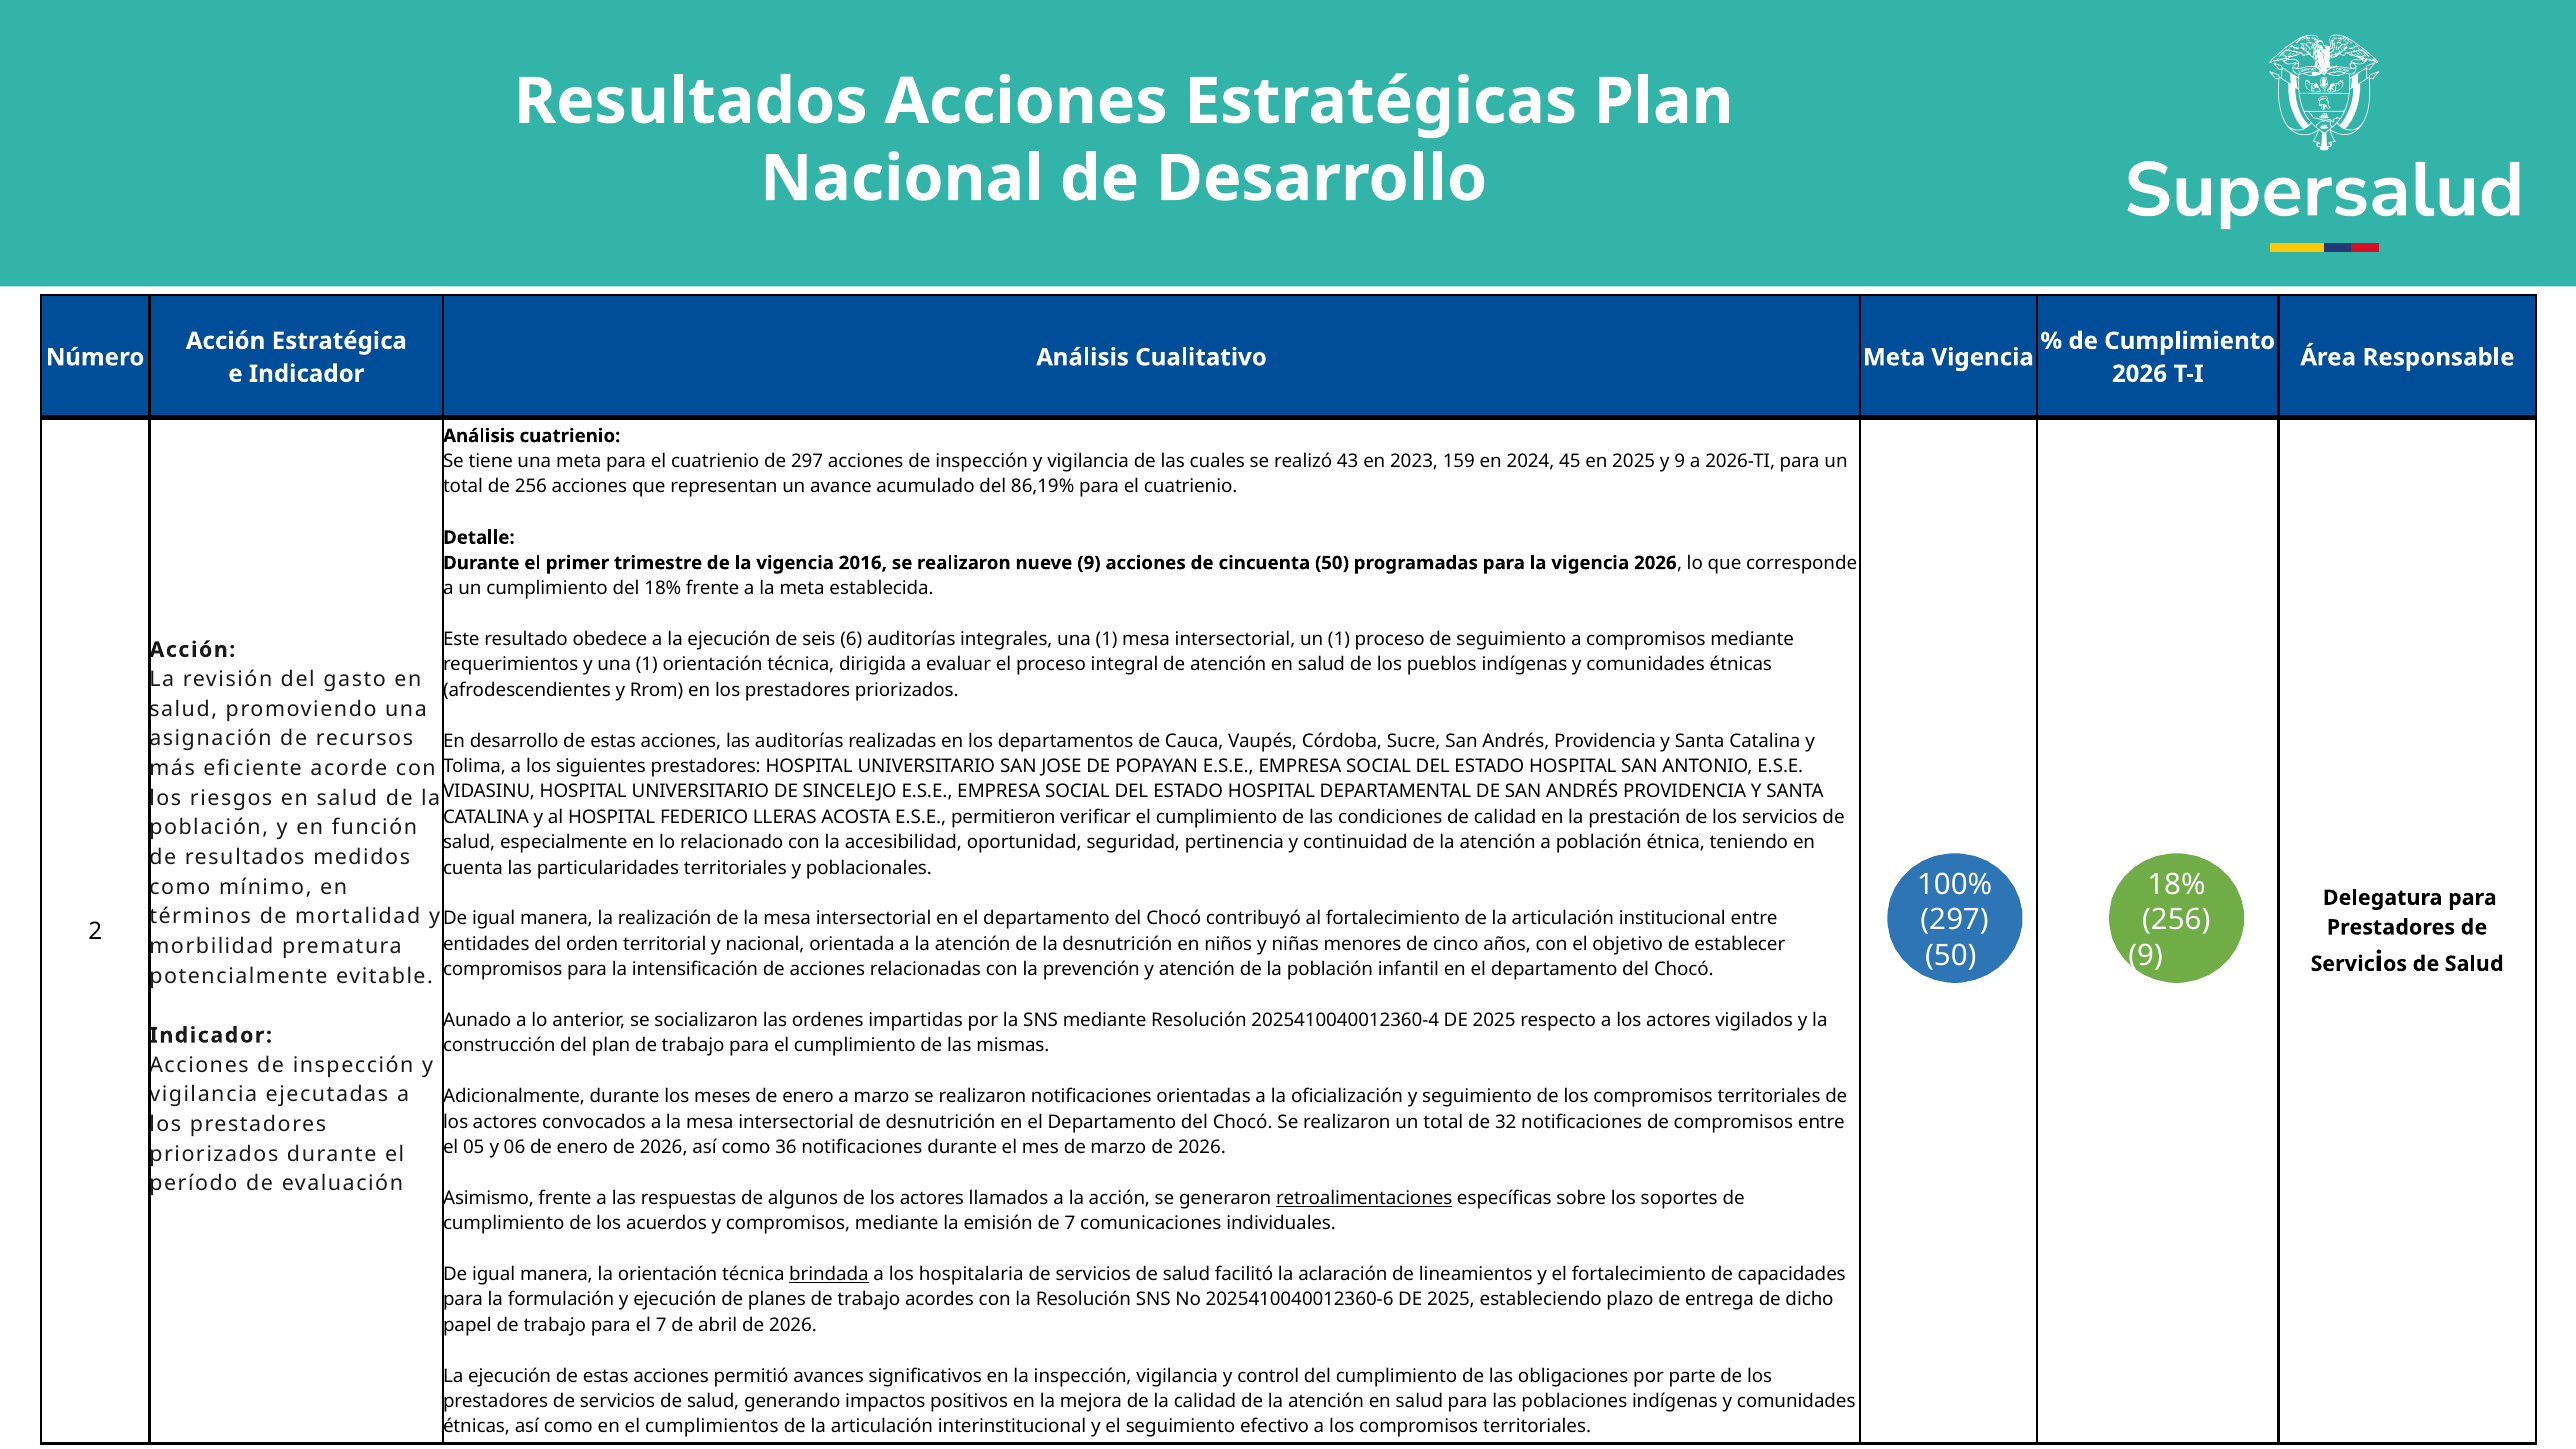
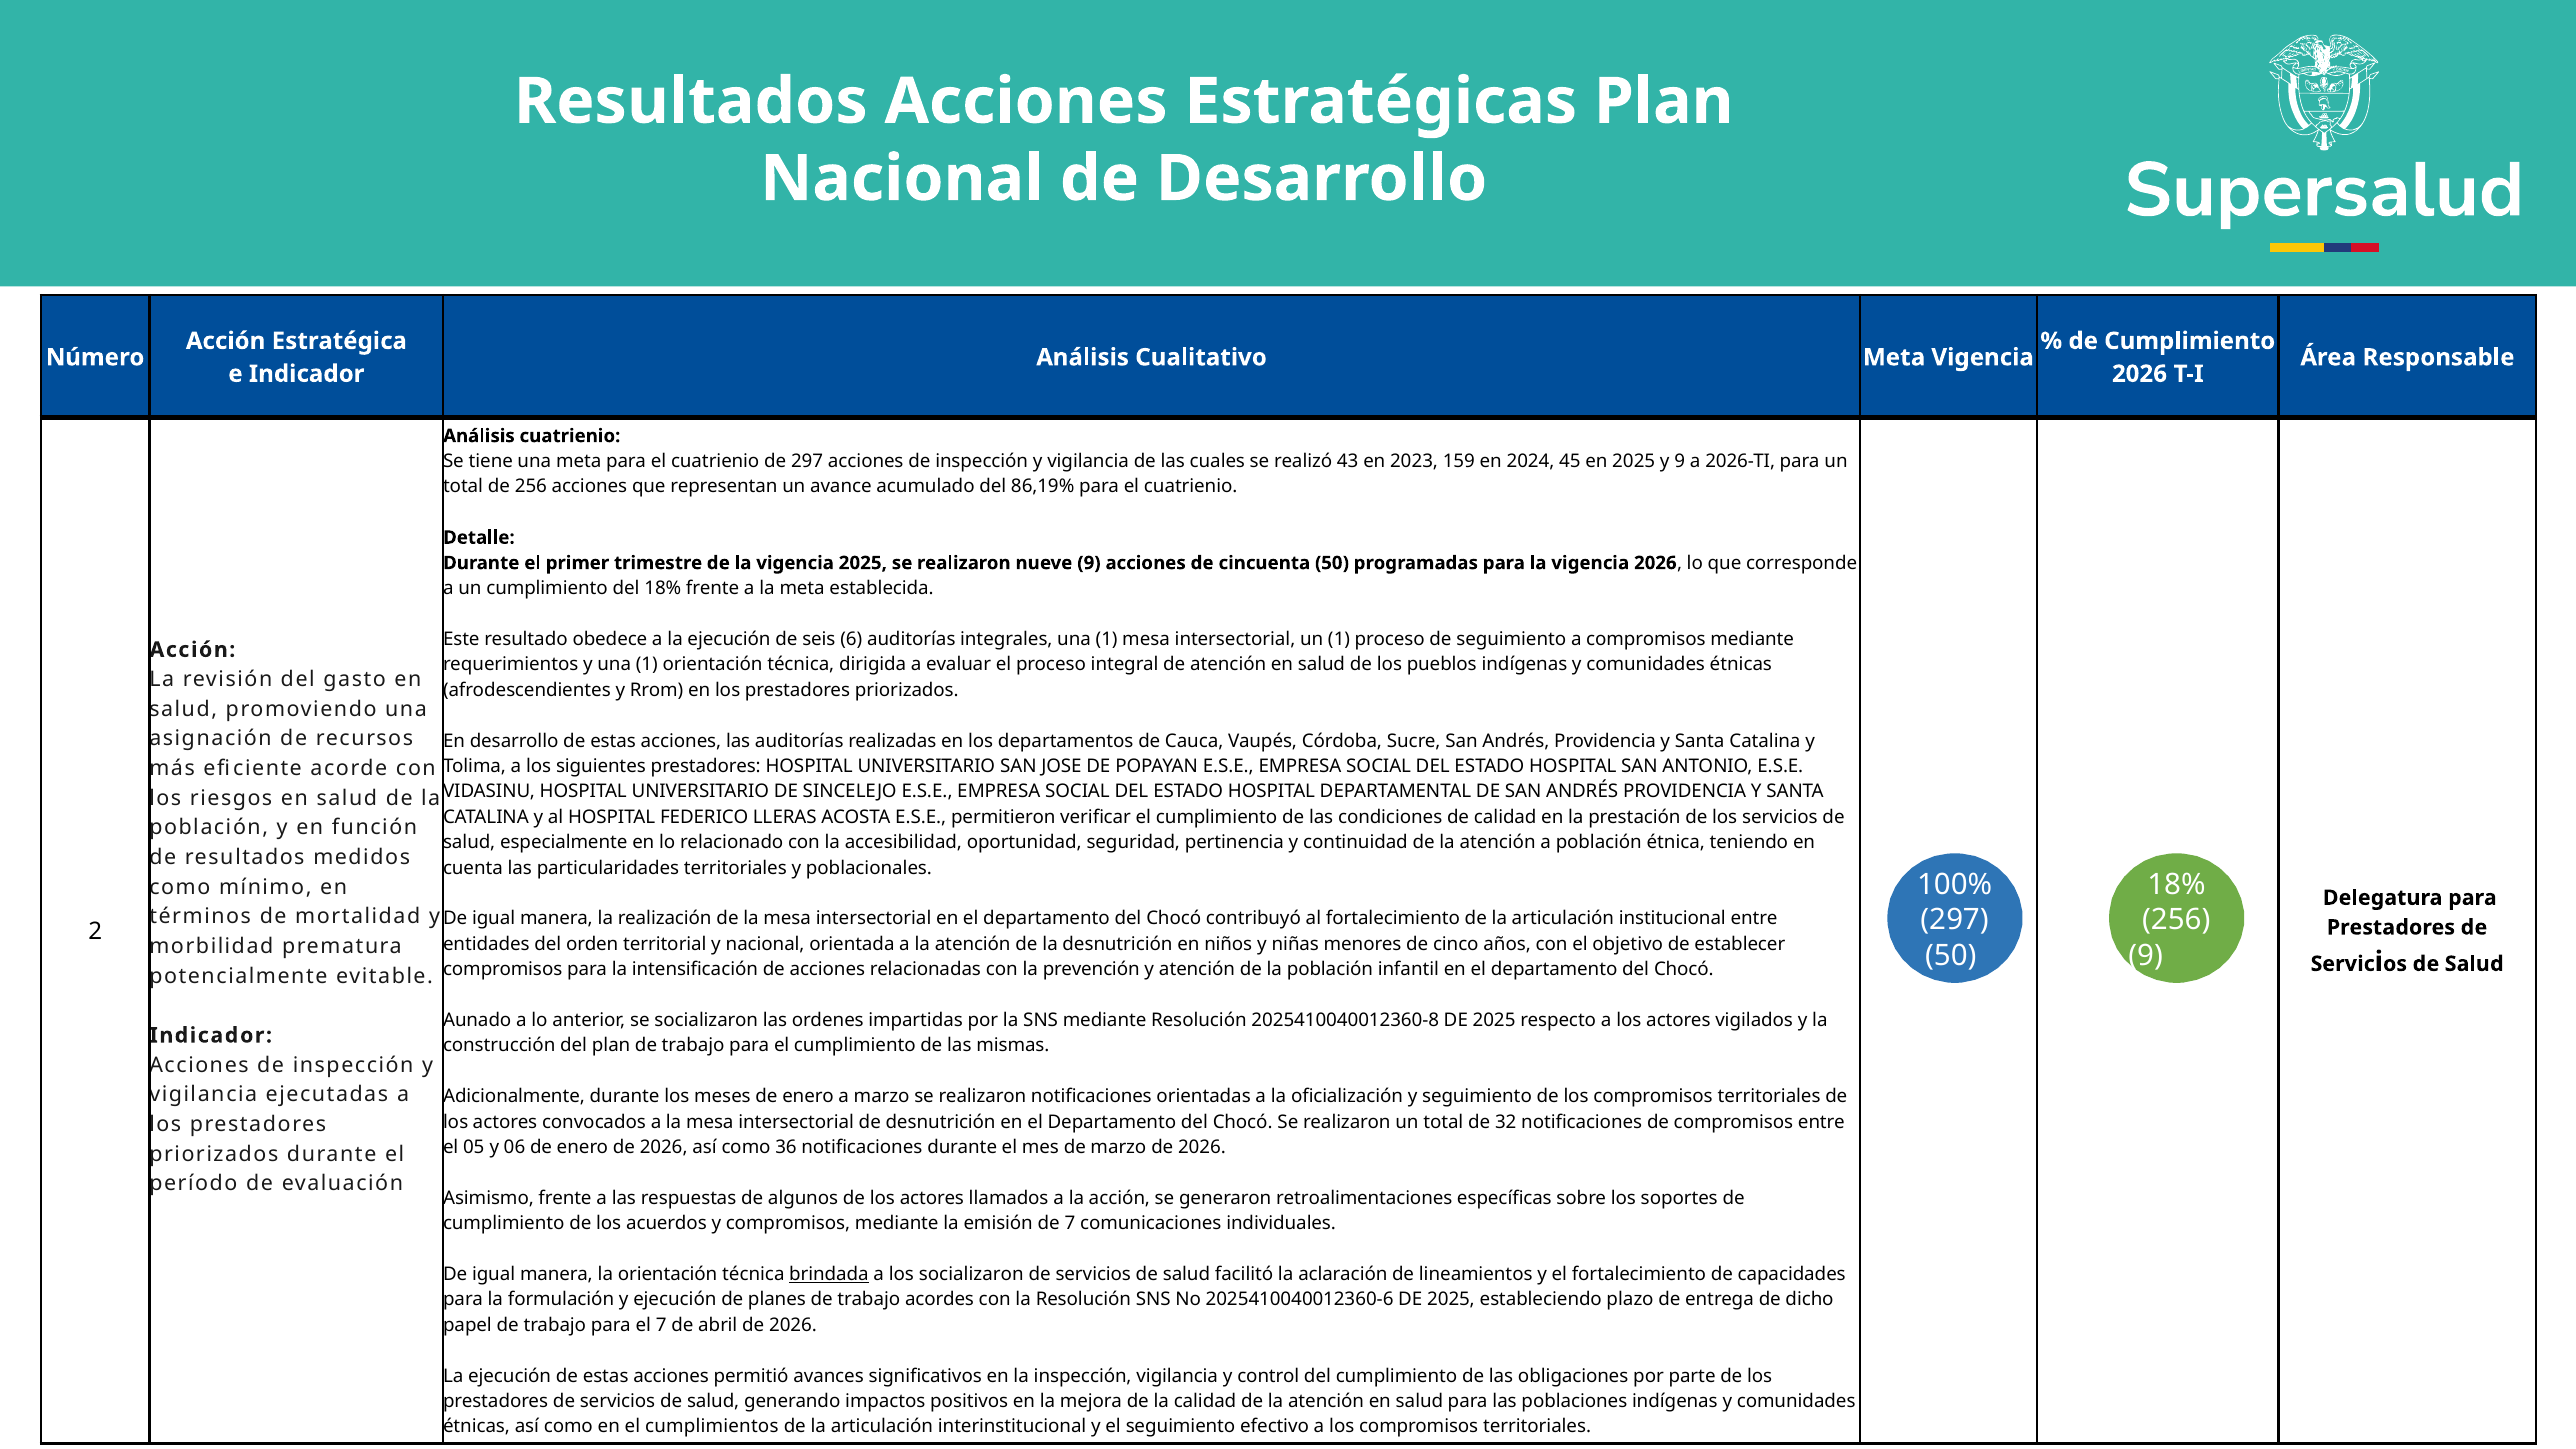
vigencia 2016: 2016 -> 2025 (863, 563)
2025410040012360-4: 2025410040012360-4 -> 2025410040012360-8 (1345, 1020)
retroalimentaciones underline: present -> none (1364, 1198)
los hospitalaria: hospitalaria -> socializaron (971, 1274)
